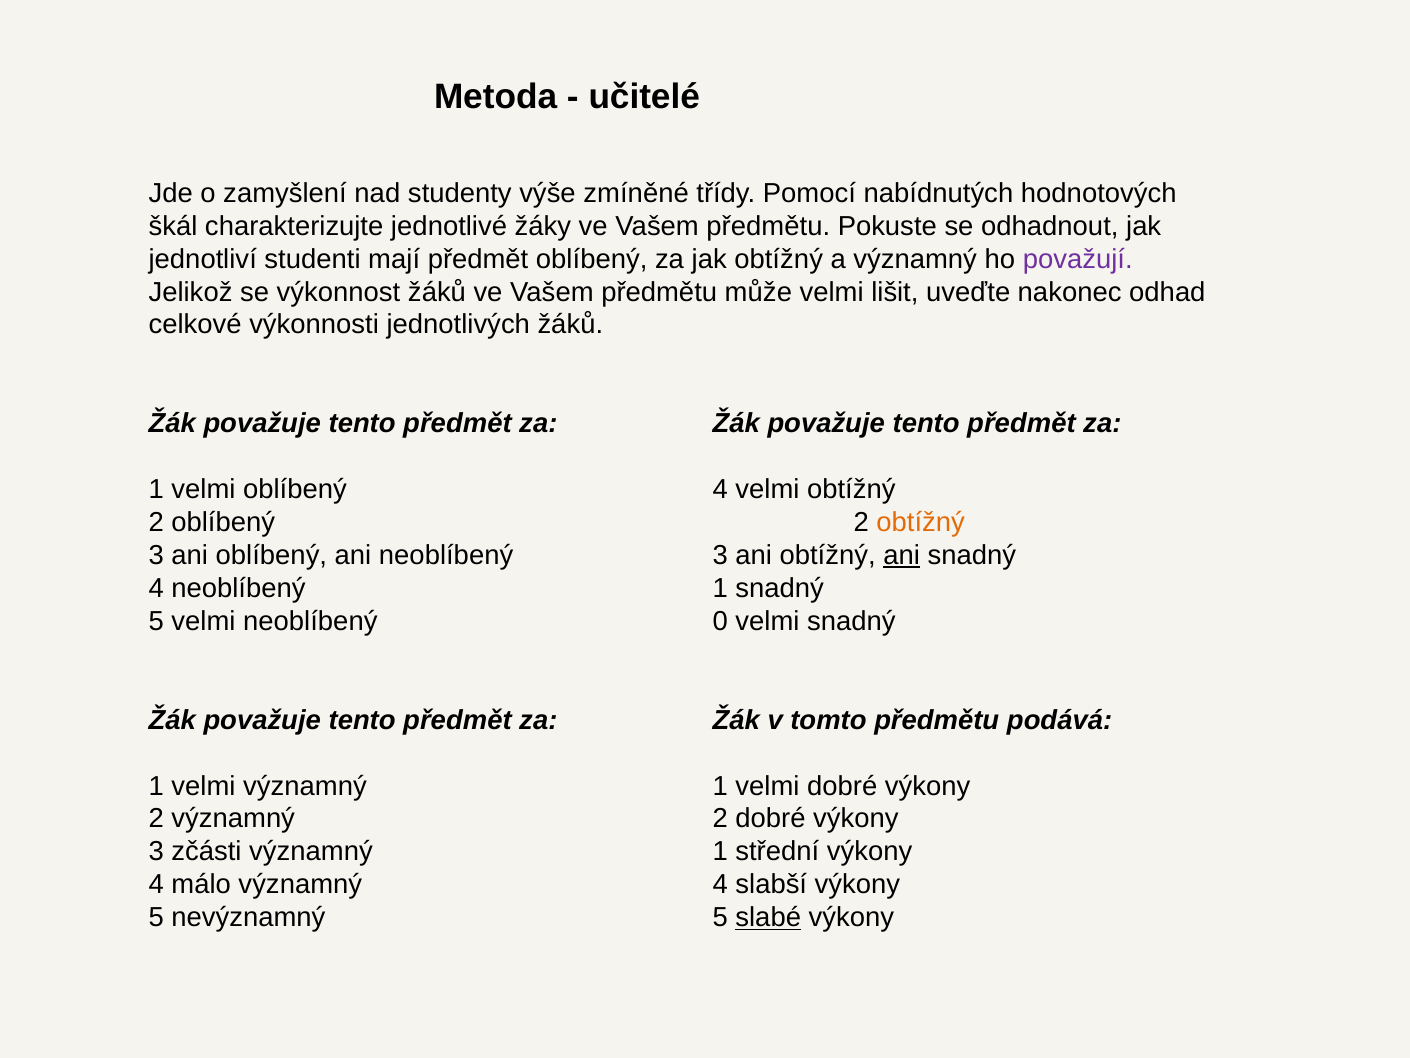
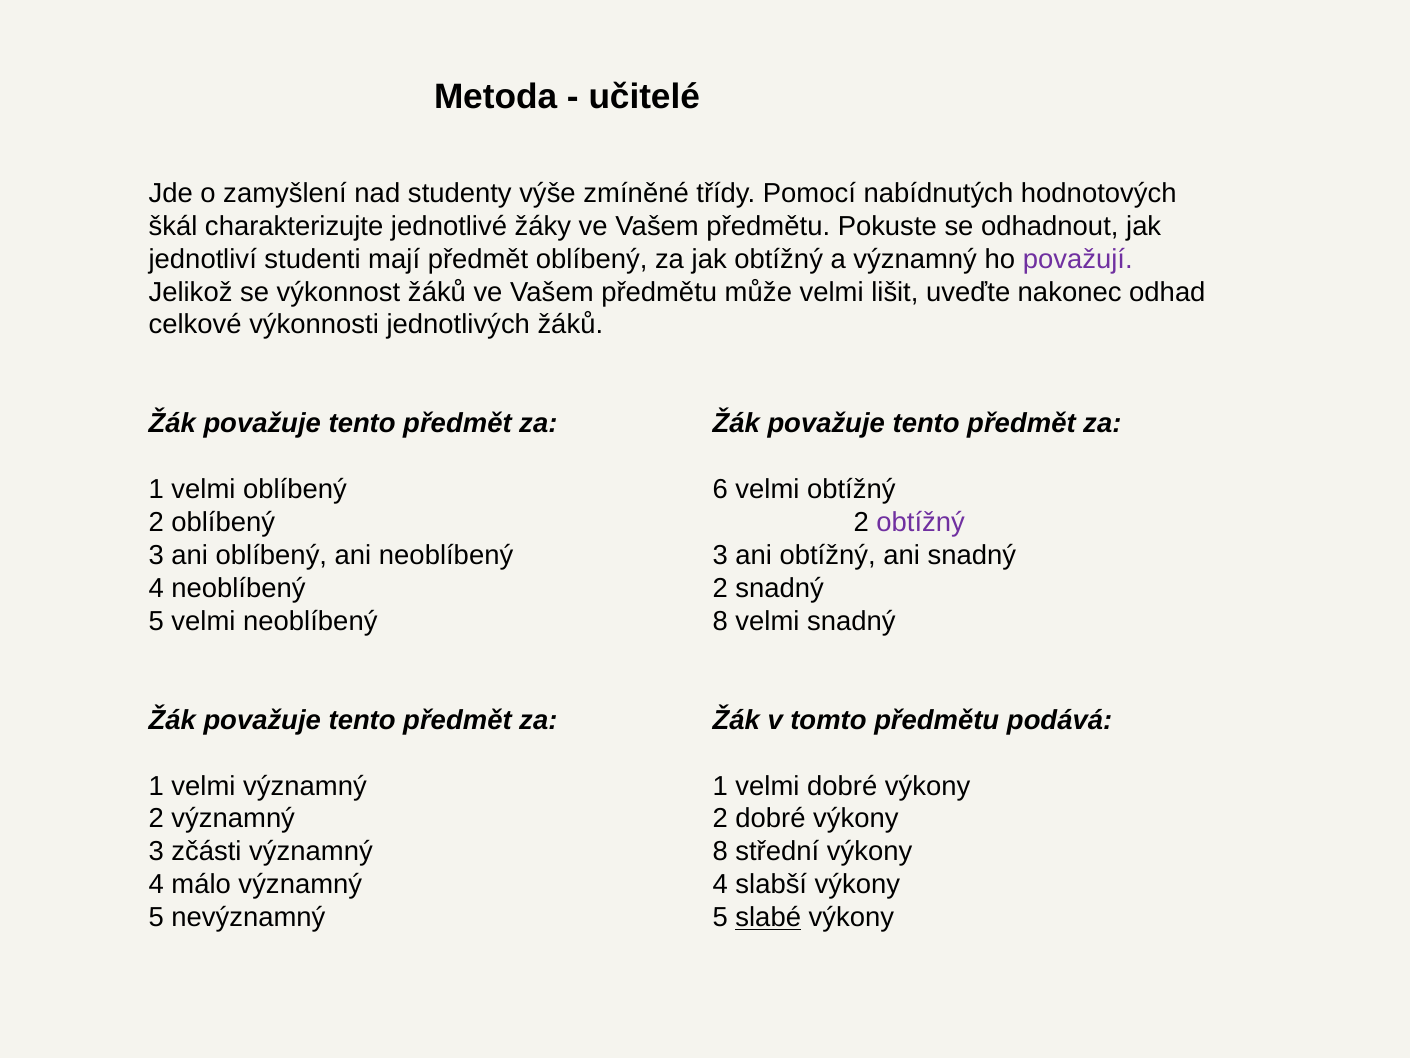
oblíbený 4: 4 -> 6 (720, 489)
obtížný colour: orange -> purple (921, 522)
ani underline: present -> none (902, 555)
neoblíbený 1: 1 -> 2 (720, 588)
neoblíbený 0: 0 -> 8 (720, 621)
zčásti významný 1: 1 -> 8 (720, 851)
